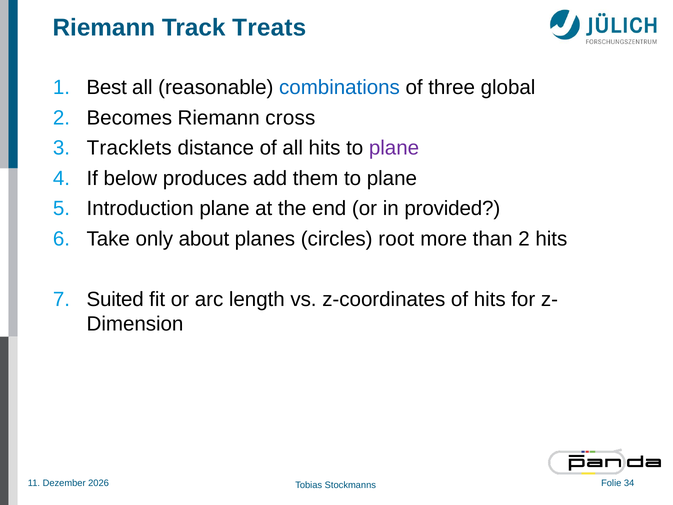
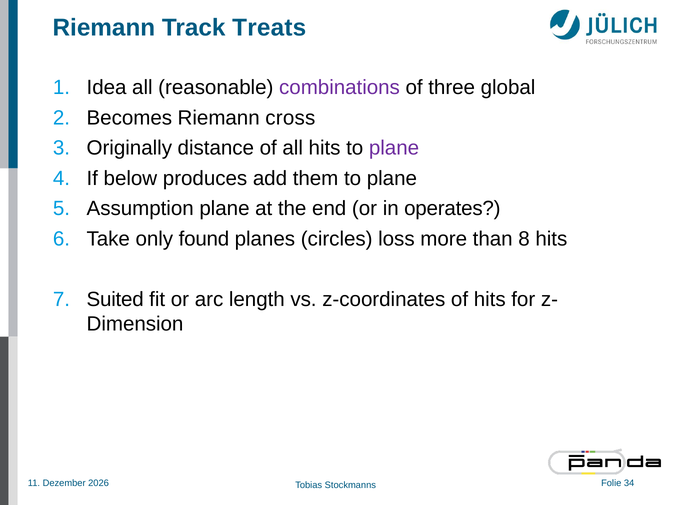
Best: Best -> Idea (107, 87)
combinations colour: blue -> purple (339, 87)
Tracklets: Tracklets -> Originally (129, 148)
Introduction: Introduction -> Assumption (140, 209)
provided: provided -> operates (452, 209)
about: about -> found (204, 239)
root: root -> loss (396, 239)
than 2: 2 -> 8 (524, 239)
